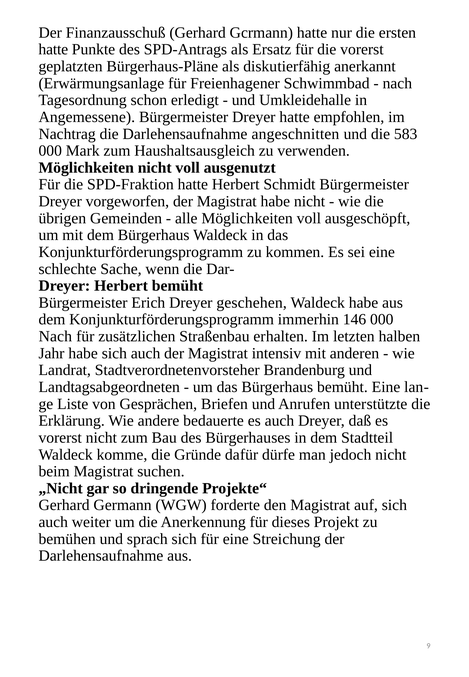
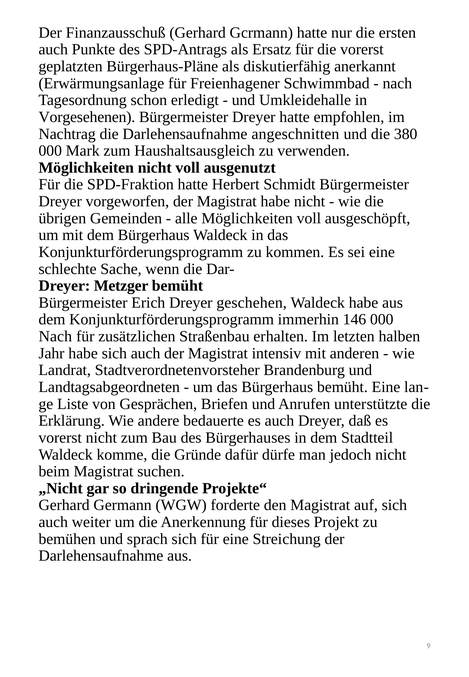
hatte: hatte -> auch (53, 49)
Angemessene: Angemessene -> Vorgesehenen (87, 117)
583: 583 -> 380 (406, 134)
Dreyer Herbert: Herbert -> Metzger (121, 286)
